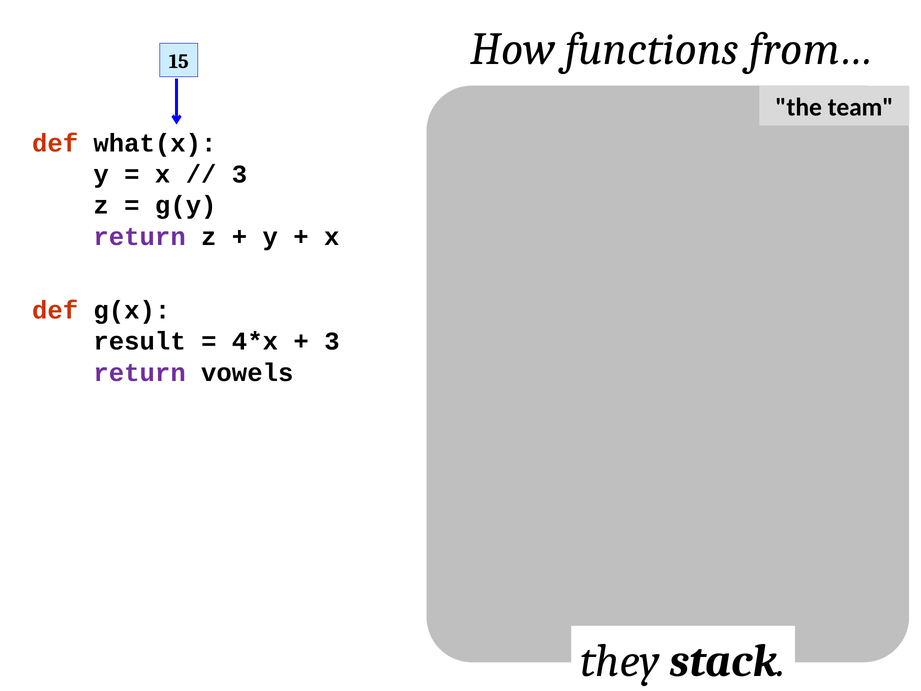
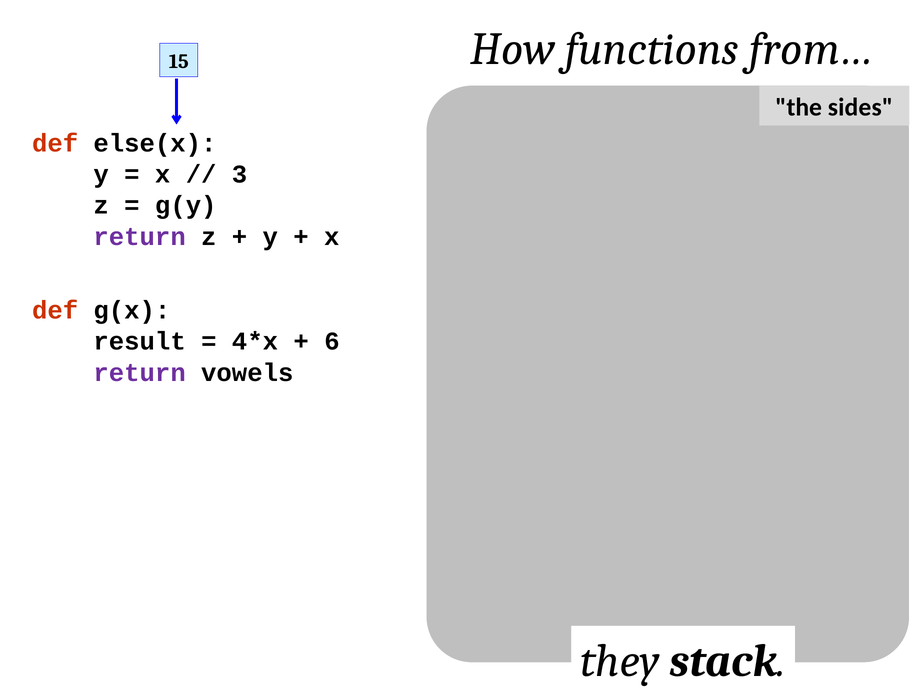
team: team -> sides (860, 107)
what(x: what(x -> else(x (155, 143)
3: 3 -> 6 (332, 341)
